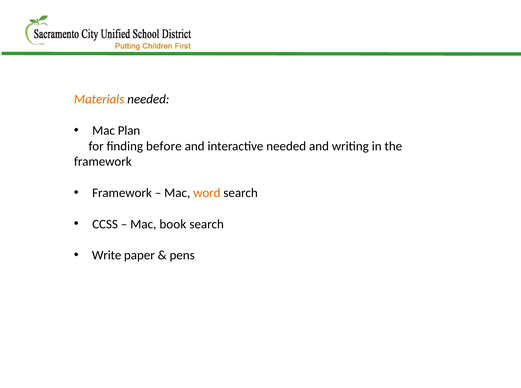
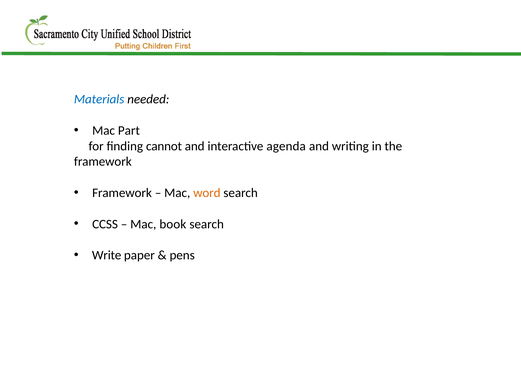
Materials colour: orange -> blue (99, 99)
Plan: Plan -> Part (129, 130)
before: before -> cannot (164, 146)
interactive needed: needed -> agenda (286, 146)
